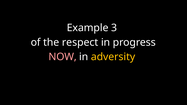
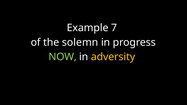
3: 3 -> 7 (114, 28)
respect: respect -> solemn (80, 42)
NOW colour: pink -> light green (63, 57)
